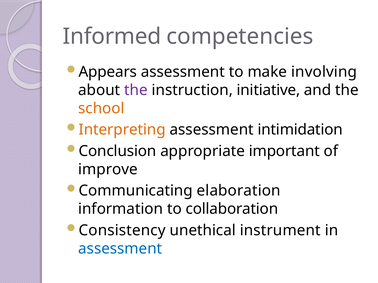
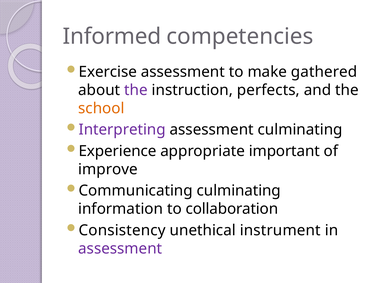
Appears: Appears -> Exercise (108, 72)
involving: involving -> gathered (324, 72)
initiative: initiative -> perfects (268, 90)
Interpreting colour: orange -> purple (122, 130)
assessment intimidation: intimidation -> culminating (300, 130)
Conclusion: Conclusion -> Experience (117, 151)
Communicating elaboration: elaboration -> culminating (239, 191)
assessment colour: blue -> purple (120, 249)
